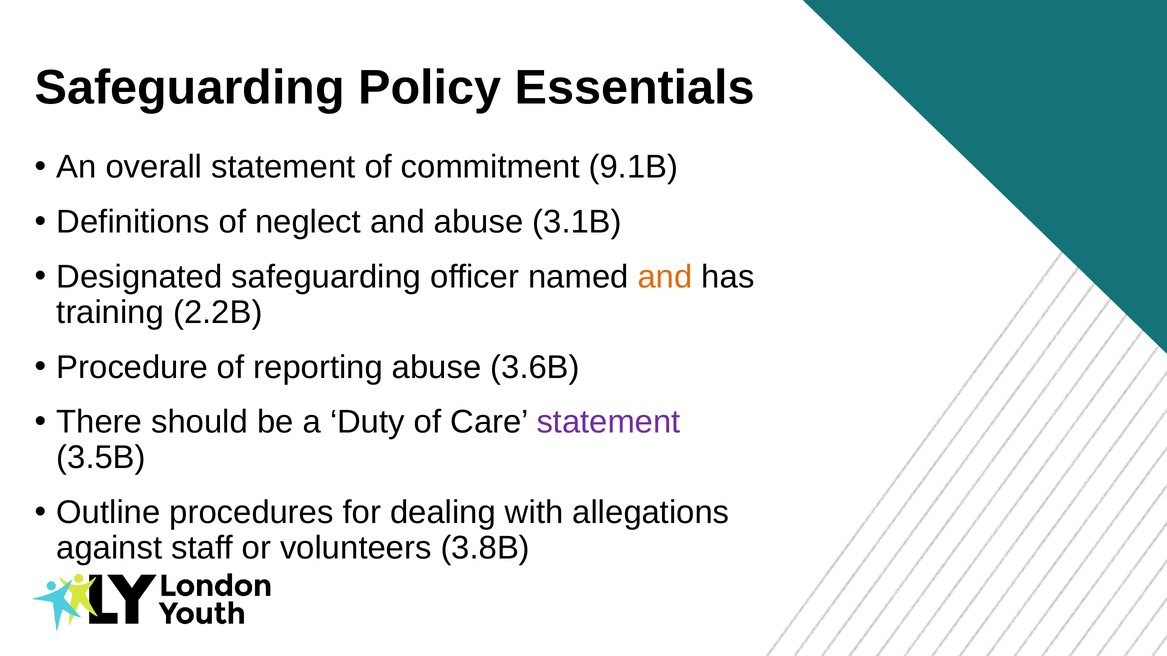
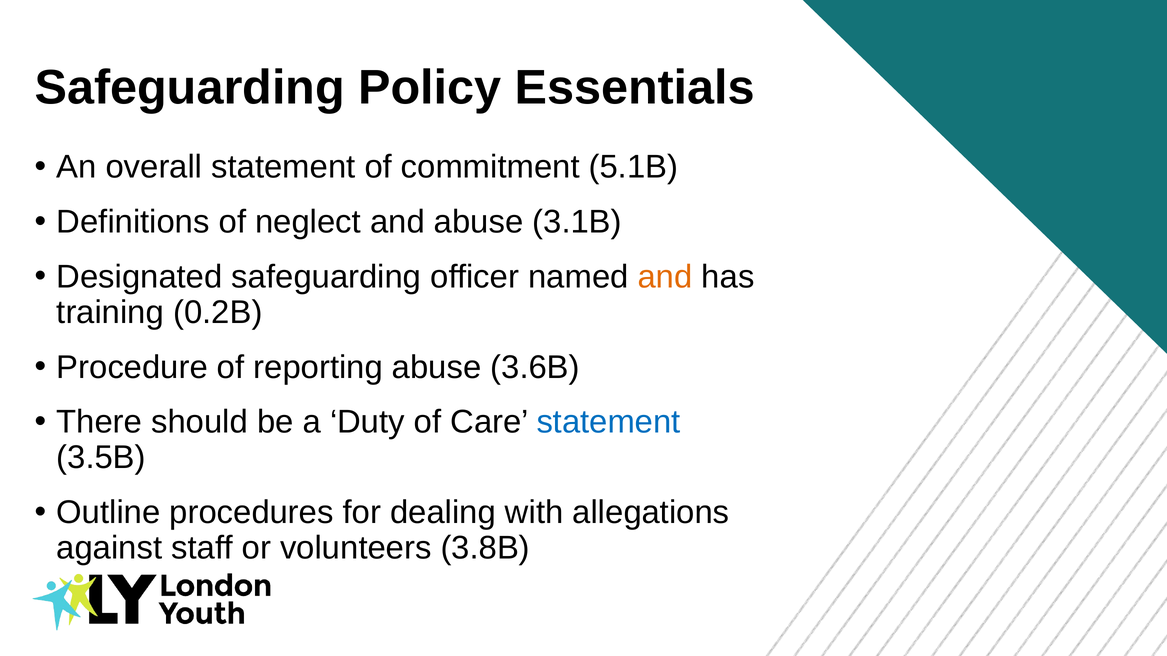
9.1B: 9.1B -> 5.1B (633, 167)
2.2B: 2.2B -> 0.2B (218, 312)
statement colour: purple -> blue (609, 422)
